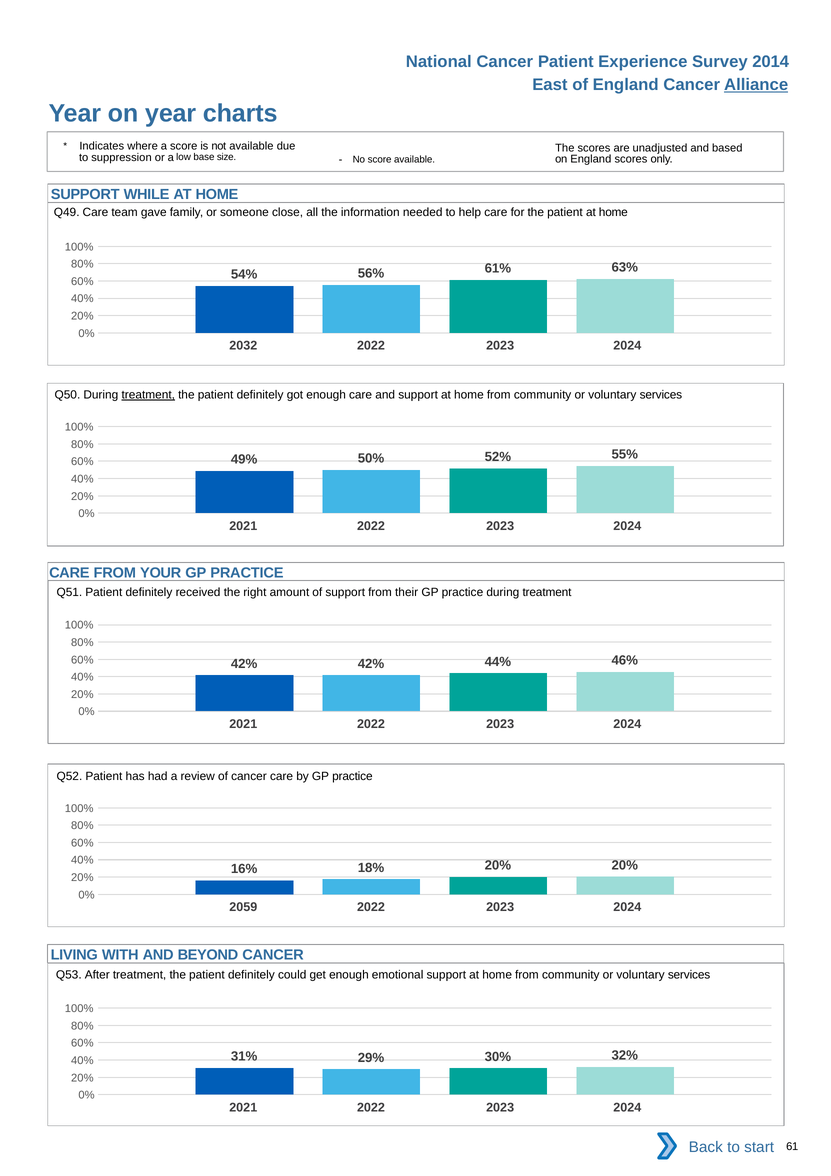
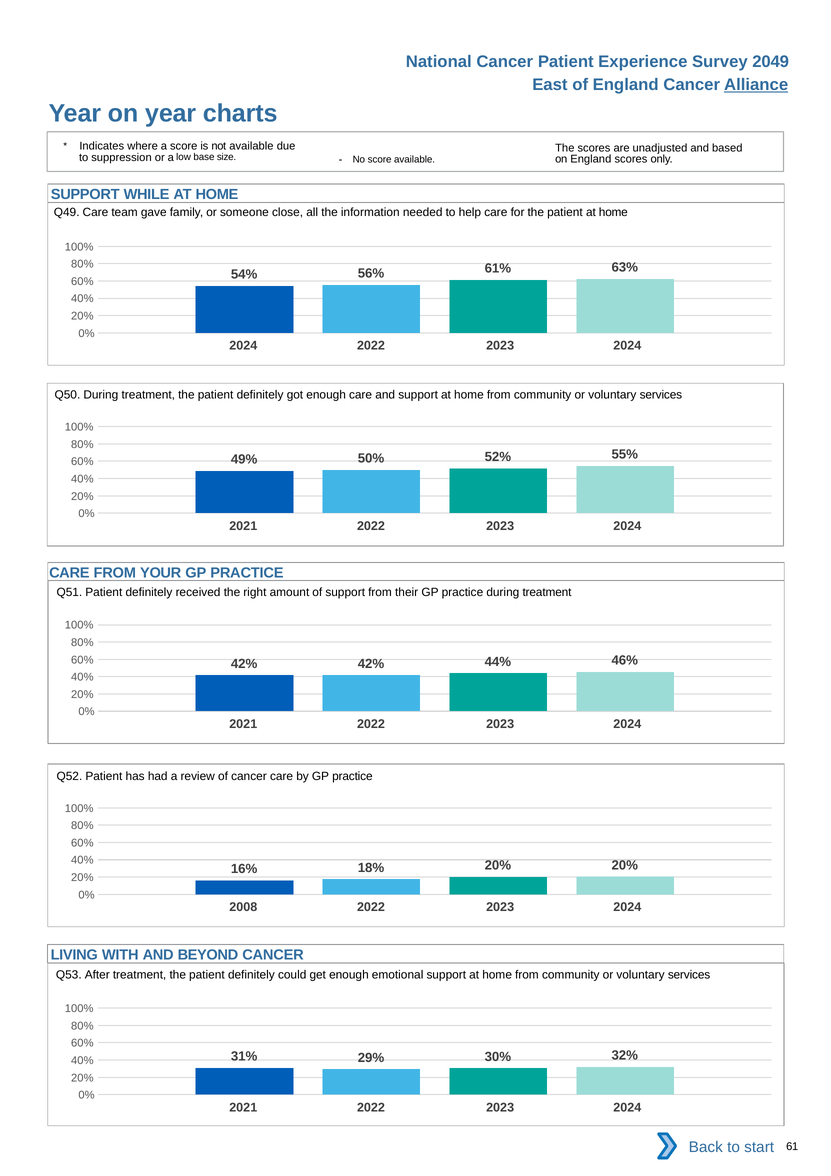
2014: 2014 -> 2049 (771, 62)
2032: 2032 -> 2024 (243, 346)
treatment underline: present -> none (148, 395)
2059: 2059 -> 2008 (243, 907)
